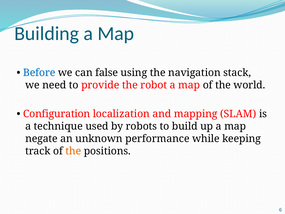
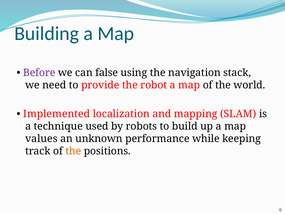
Before colour: blue -> purple (39, 73)
Configuration: Configuration -> Implemented (57, 114)
negate: negate -> values (41, 138)
